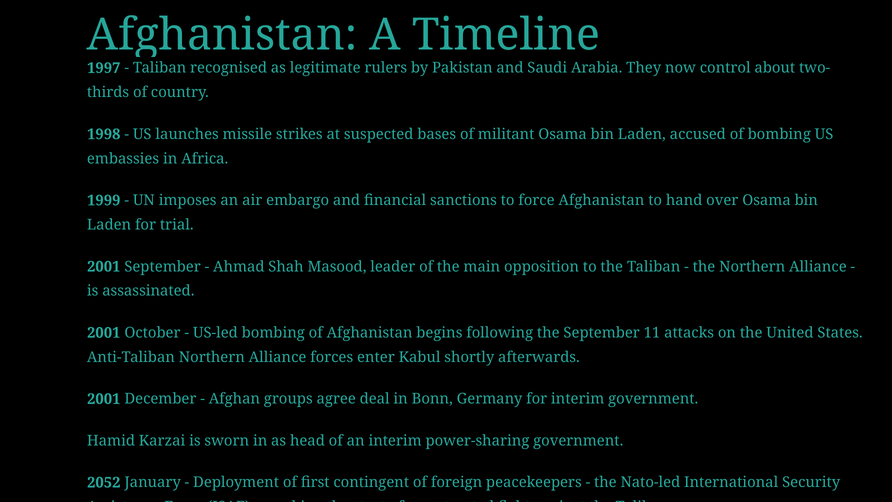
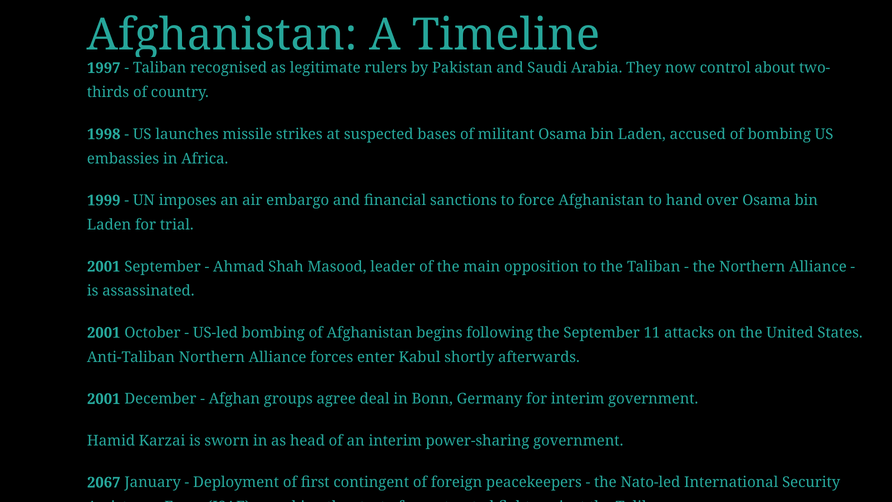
2052: 2052 -> 2067 (104, 482)
